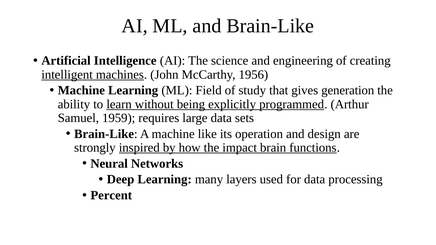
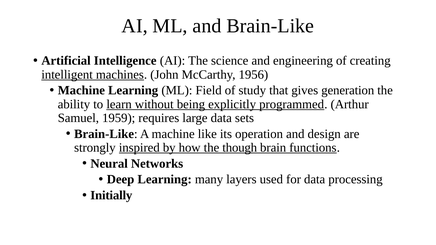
impact: impact -> though (240, 148)
Percent: Percent -> Initially (111, 196)
